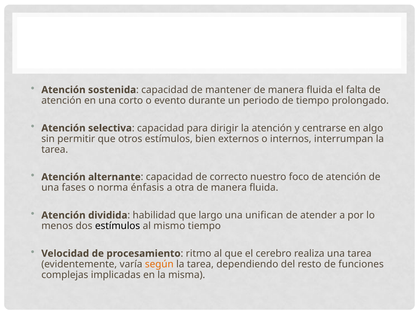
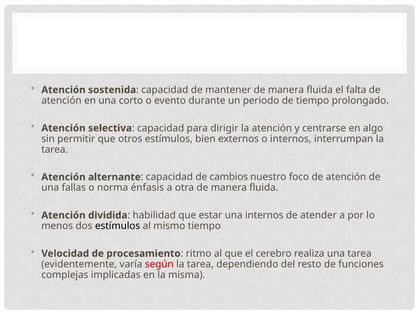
correcto: correcto -> cambios (229, 177)
fases: fases -> fallas (74, 188)
largo: largo -> estar (210, 215)
una unifican: unifican -> internos (264, 215)
según colour: orange -> red (159, 264)
